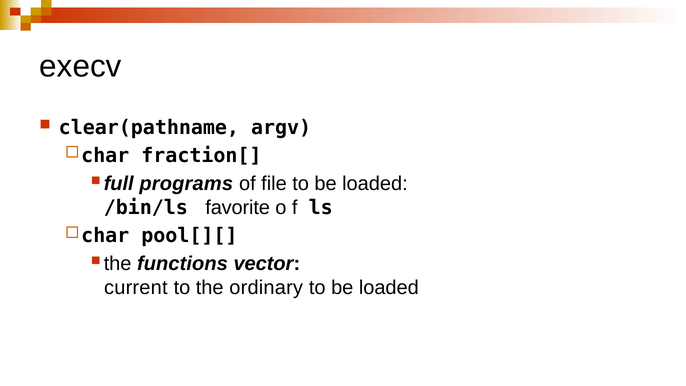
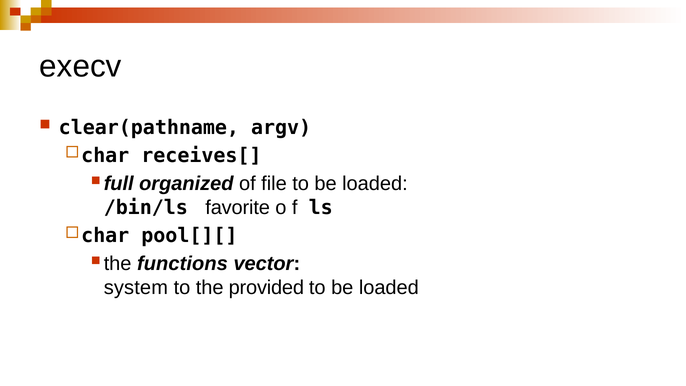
fraction[: fraction[ -> receives[ (201, 155)
programs: programs -> organized (186, 184)
current: current -> system (136, 288)
ordinary: ordinary -> provided (266, 288)
